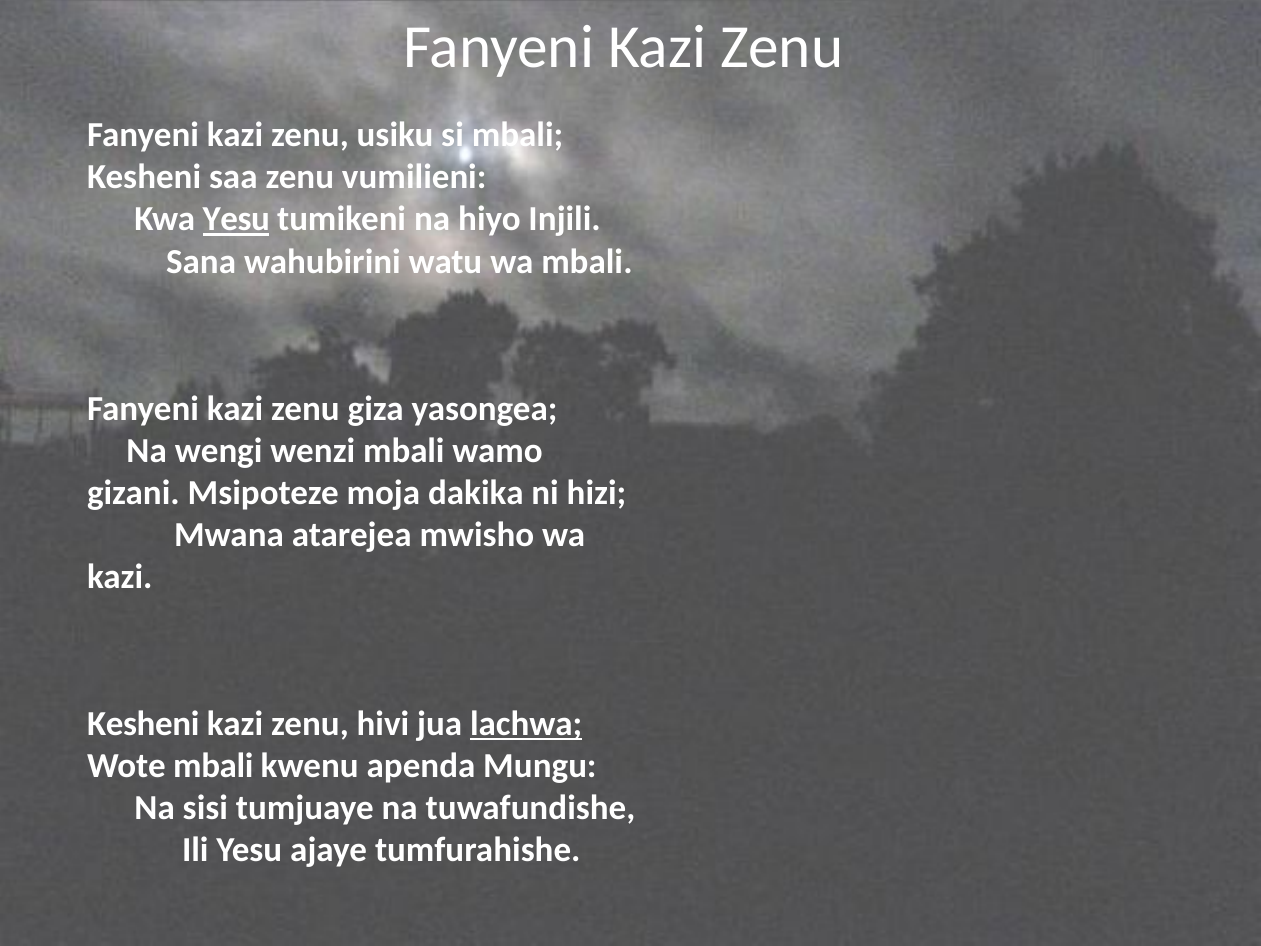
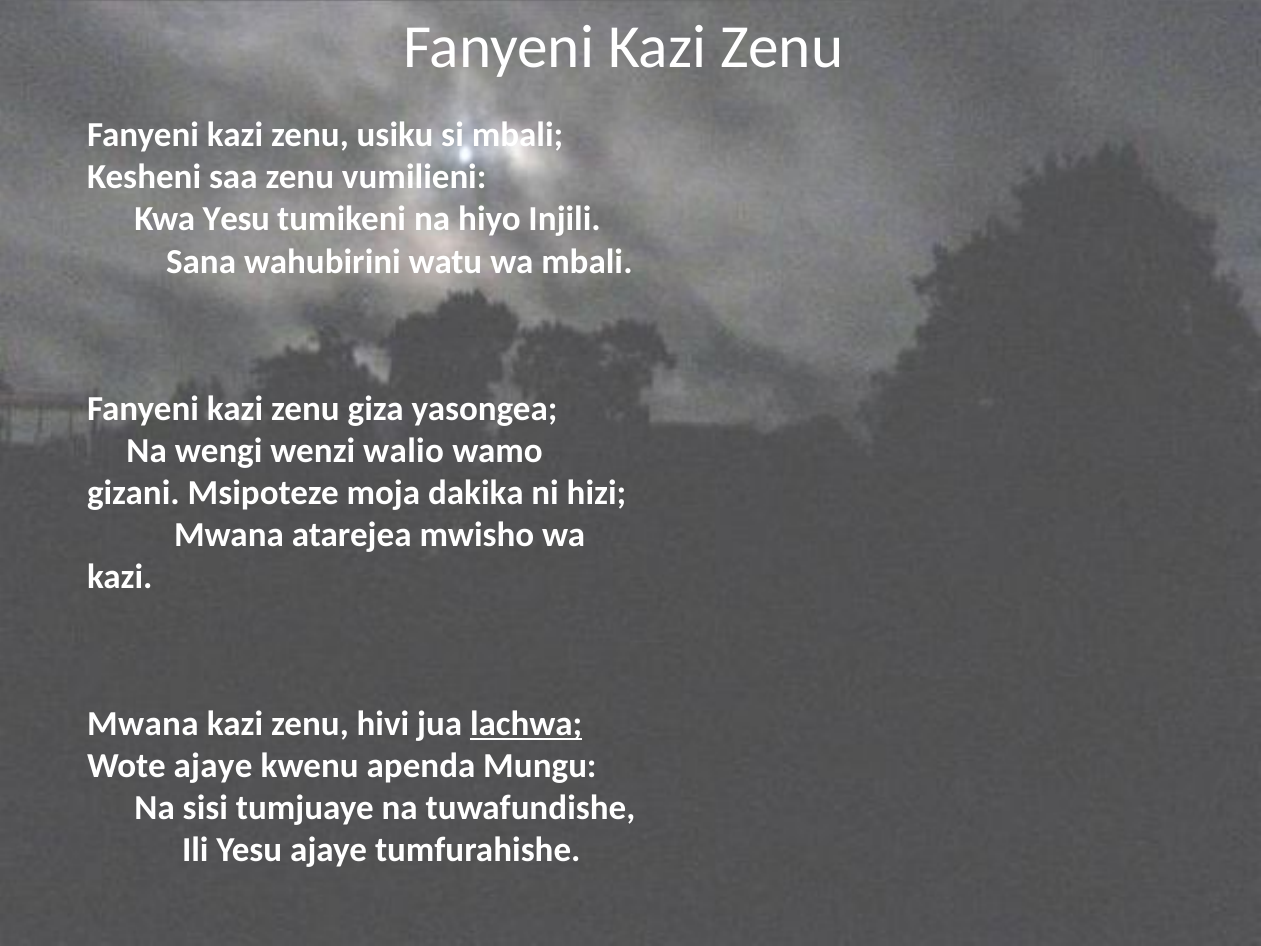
Yesu underline: present -> none (236, 219)
wenzi mbali: mbali -> walio (404, 451)
Kesheni: Kesheni -> Mwana (143, 724)
Wote mbali: mbali -> ajaye (213, 766)
